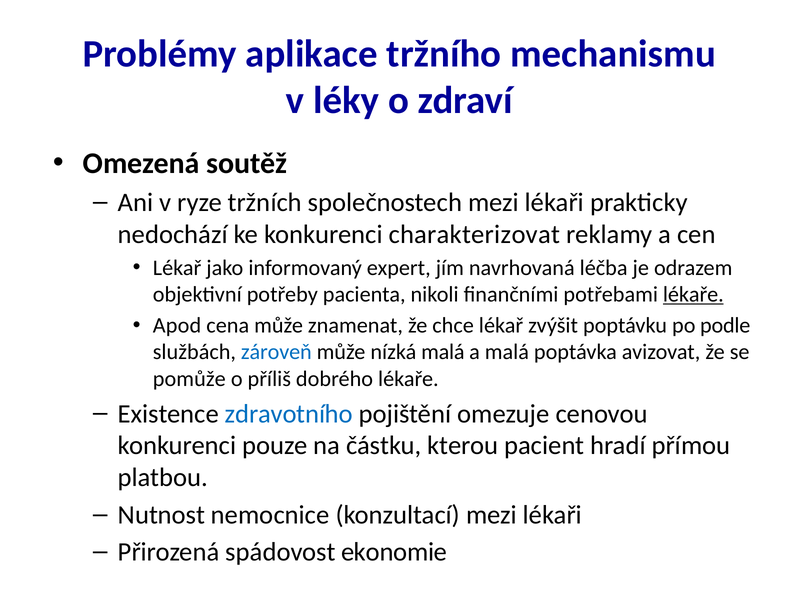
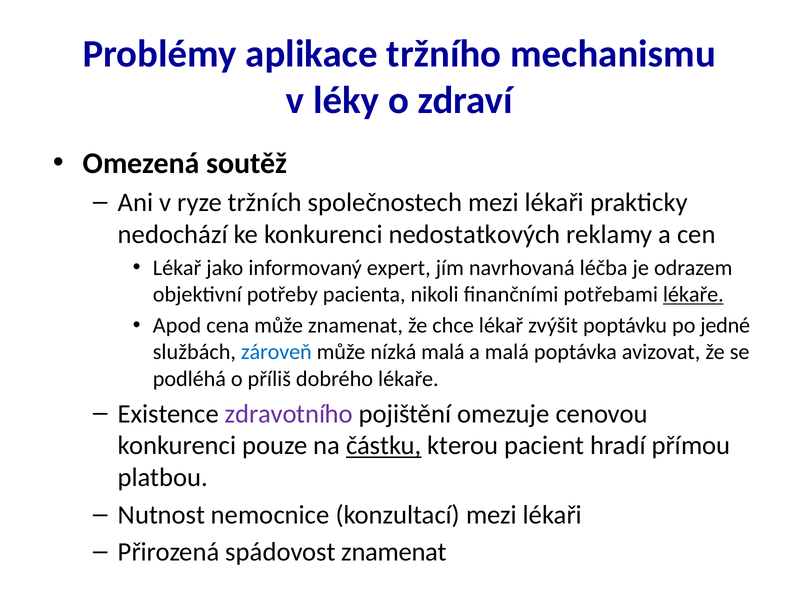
charakterizovat: charakterizovat -> nedostatkových (475, 235)
podle: podle -> jedné (725, 326)
pomůže: pomůže -> podléhá (189, 379)
zdravotního colour: blue -> purple (289, 414)
částku underline: none -> present (384, 446)
spádovost ekonomie: ekonomie -> znamenat (394, 552)
